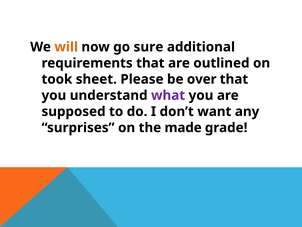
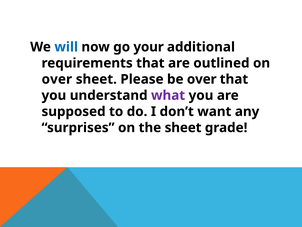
will colour: orange -> blue (66, 47)
sure: sure -> your (149, 47)
took: took -> over (57, 79)
the made: made -> sheet (183, 127)
